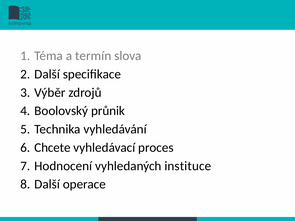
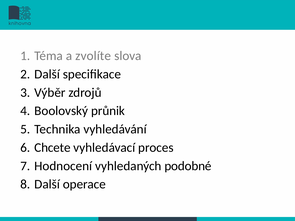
termín: termín -> zvolíte (93, 56)
instituce: instituce -> podobné (188, 166)
